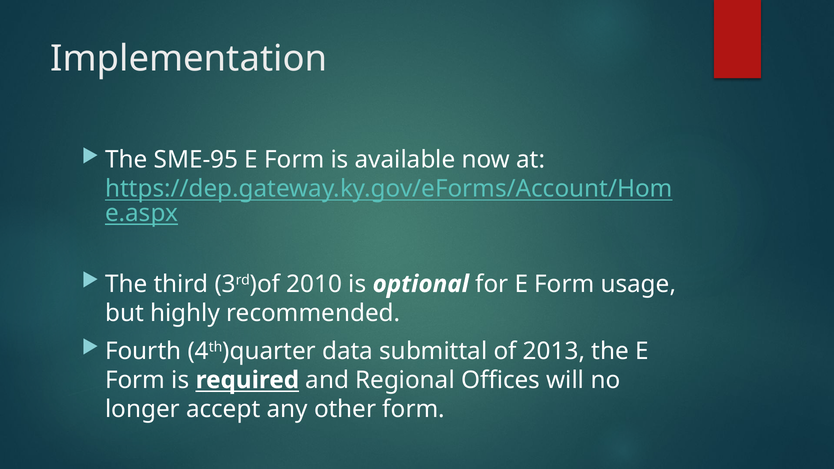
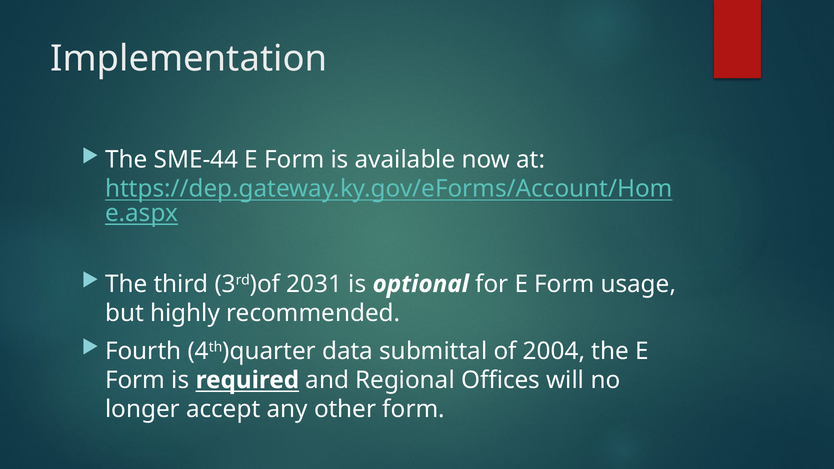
SME-95: SME-95 -> SME-44 (196, 160)
2010: 2010 -> 2031 (314, 284)
2013: 2013 -> 2004 (554, 351)
